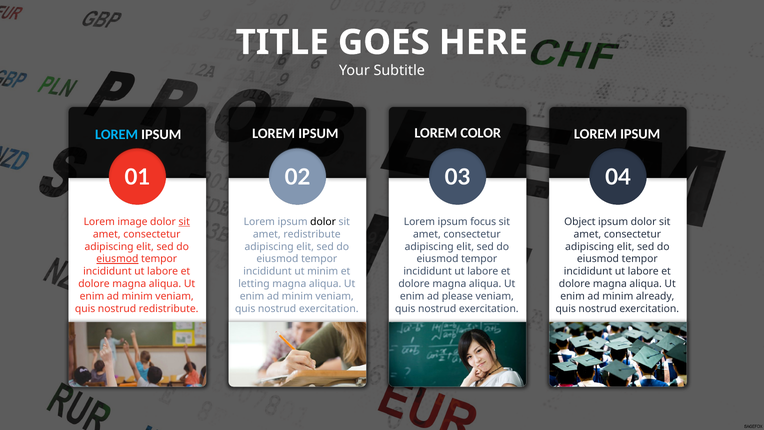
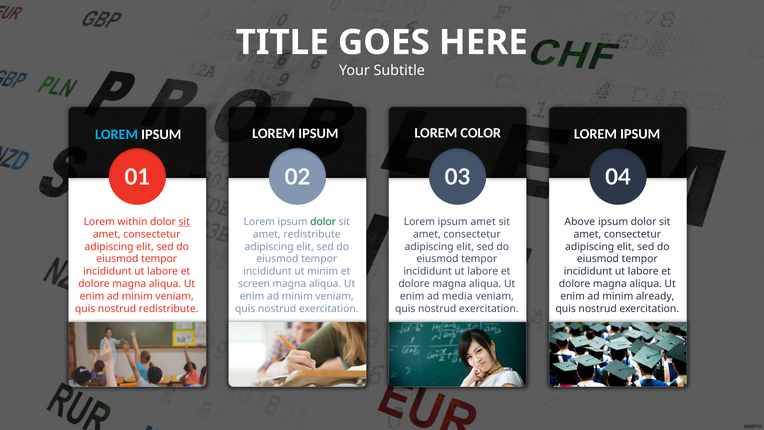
image: image -> within (132, 222)
dolor colour: black -> green (323, 222)
ipsum focus: focus -> amet (483, 222)
Object: Object -> Above (580, 222)
eiusmod underline: present -> none (117, 259)
letting: letting -> screen (254, 284)
please: please -> media (457, 296)
